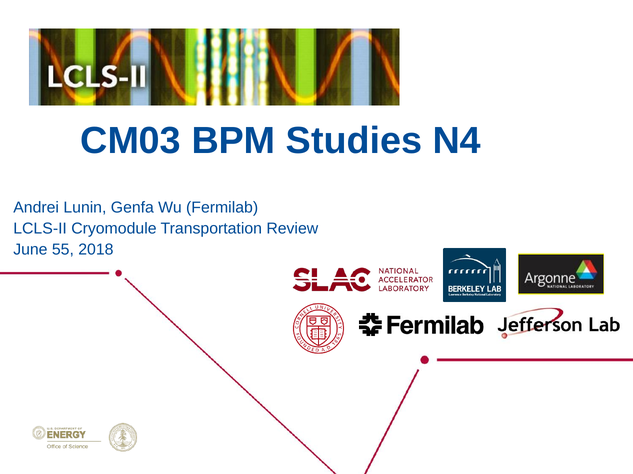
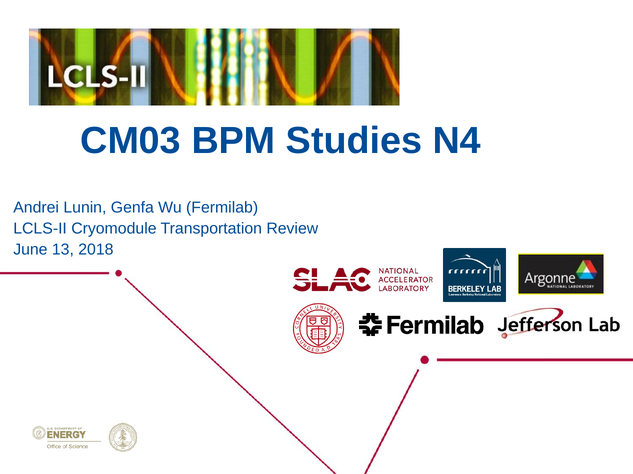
55: 55 -> 13 (63, 250)
